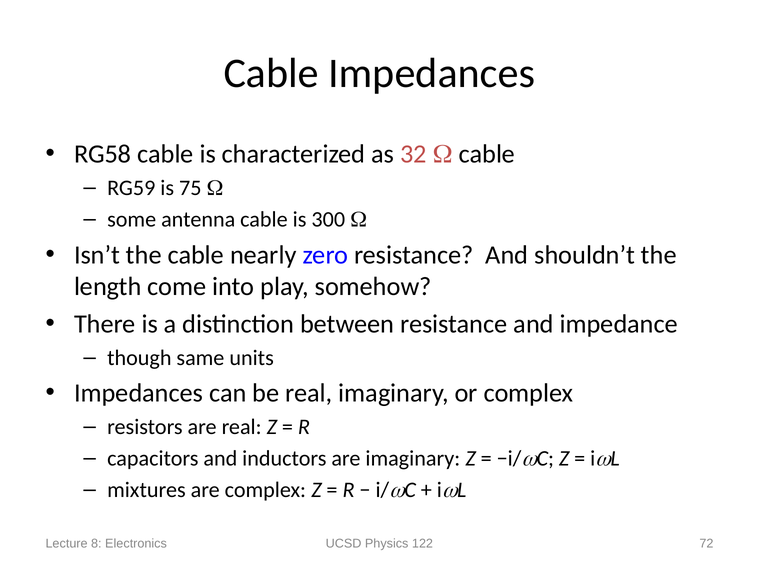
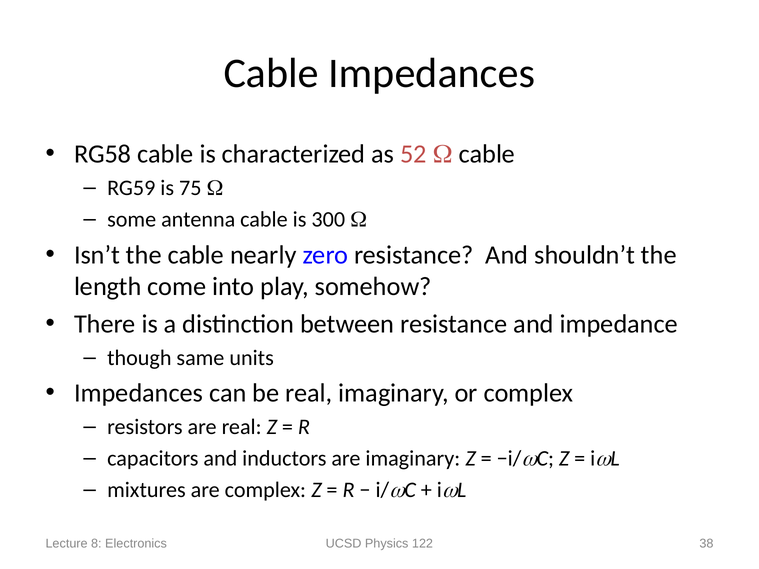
32: 32 -> 52 (413, 154)
72: 72 -> 38 (706, 544)
